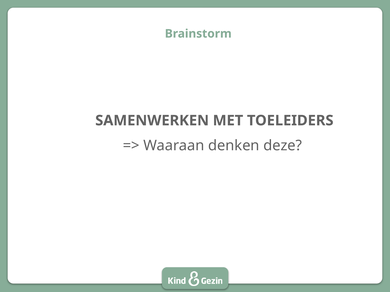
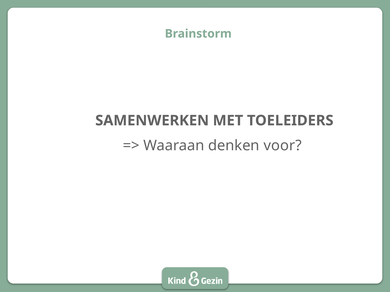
deze: deze -> voor (283, 146)
